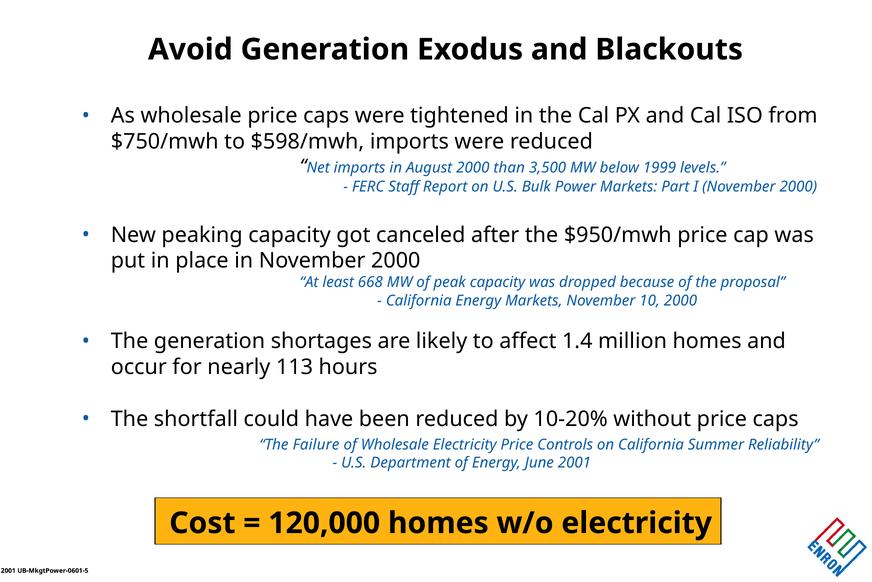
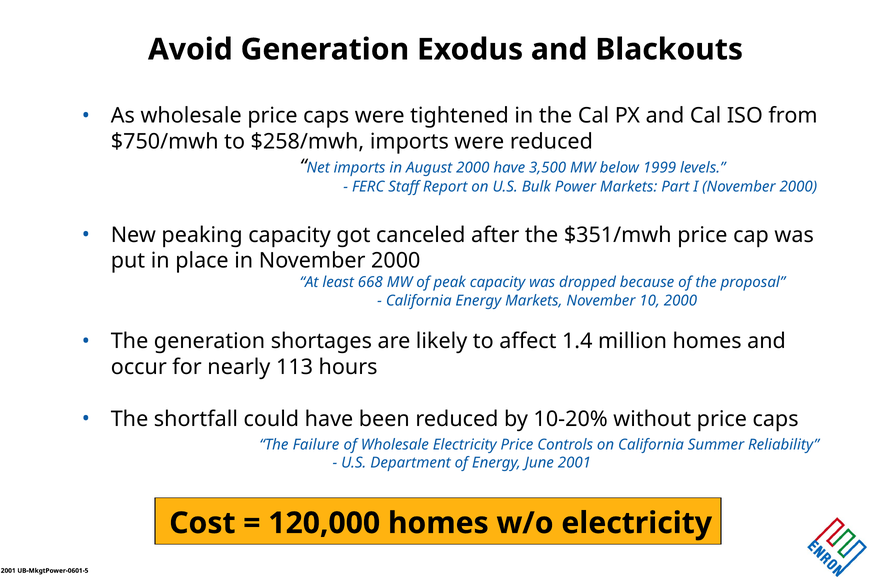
$598/mwh: $598/mwh -> $258/mwh (307, 142)
2000 than: than -> have (509, 167)
$950/mwh: $950/mwh -> $351/mwh (618, 235)
